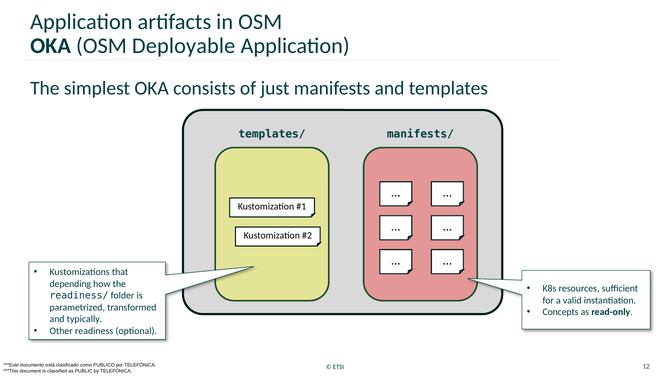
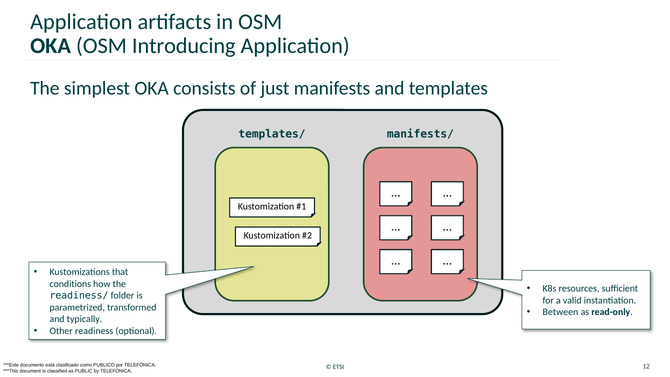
Deployable: Deployable -> Introducing (184, 46)
depending: depending -> conditions (70, 284)
Concepts: Concepts -> Between (560, 312)
